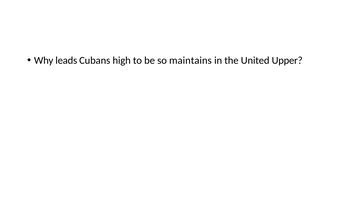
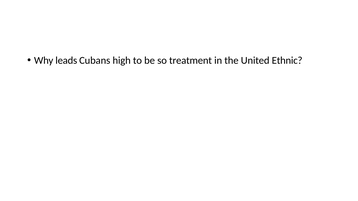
maintains: maintains -> treatment (191, 61)
Upper: Upper -> Ethnic (287, 61)
